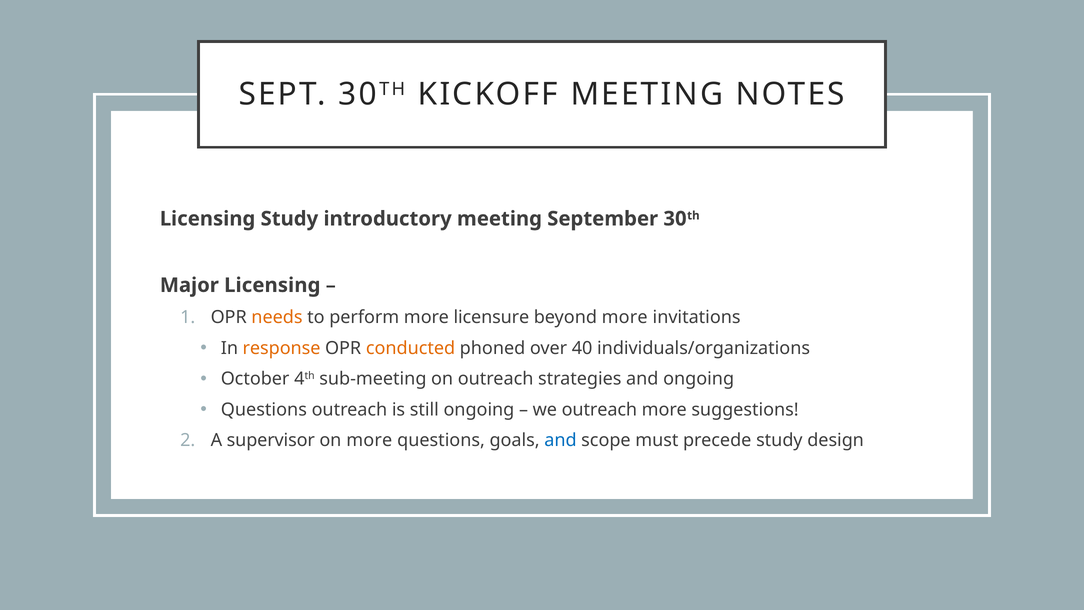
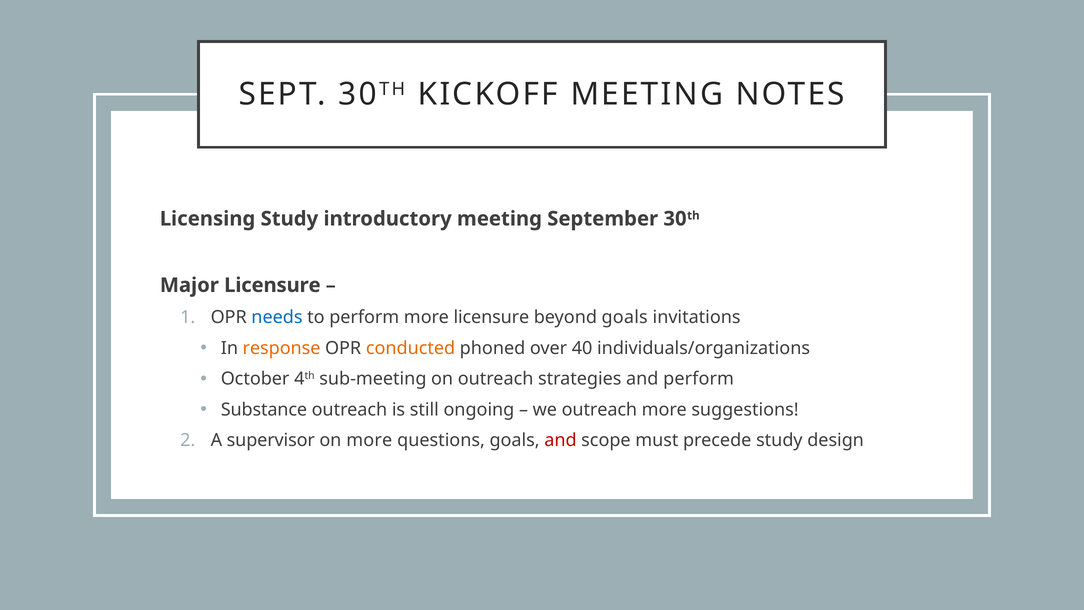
Major Licensing: Licensing -> Licensure (272, 285)
needs colour: orange -> blue (277, 317)
beyond more: more -> goals (625, 317)
and ongoing: ongoing -> perform (699, 379)
Questions: Questions -> Substance (264, 409)
and colour: blue -> red (560, 440)
